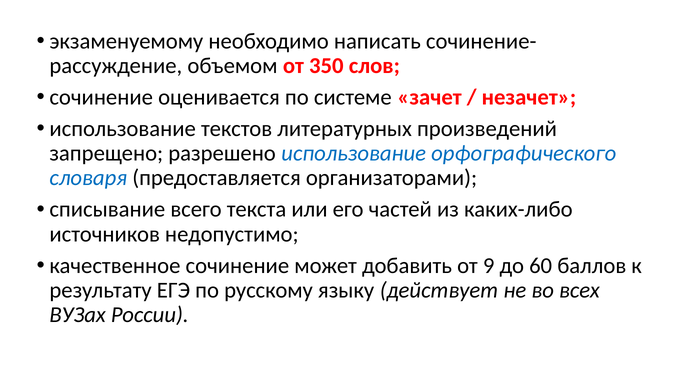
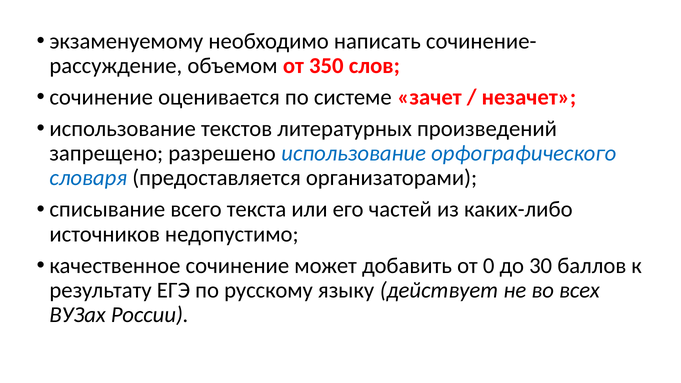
9: 9 -> 0 (489, 266)
60: 60 -> 30 (541, 266)
